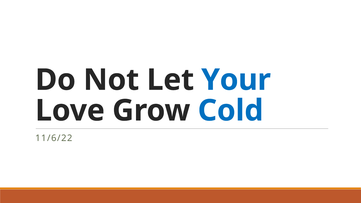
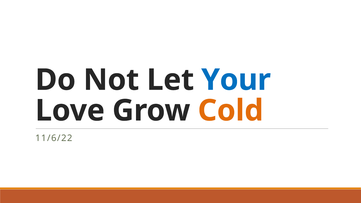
Cold colour: blue -> orange (231, 111)
